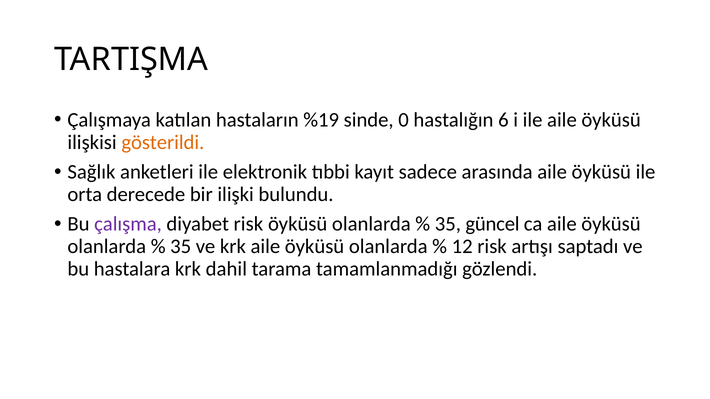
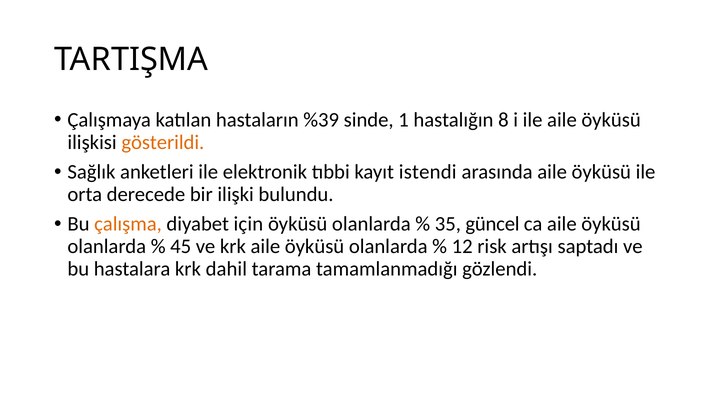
%19: %19 -> %39 (321, 120)
0: 0 -> 1 (404, 120)
6: 6 -> 8 (503, 120)
sadece: sadece -> istendi (428, 172)
çalışma colour: purple -> orange (128, 224)
diyabet risk: risk -> için (248, 224)
35: 35 -> 45 (181, 247)
